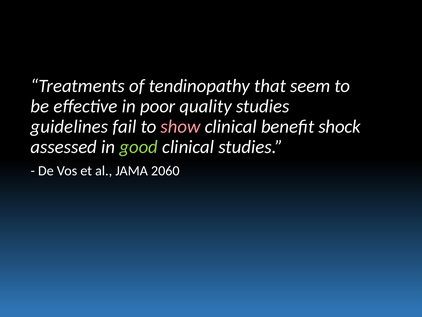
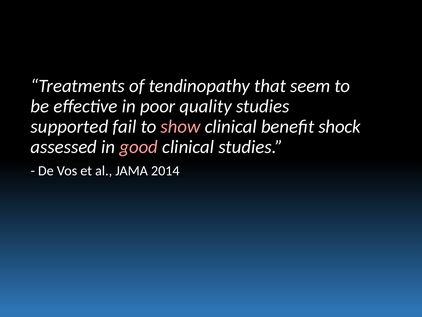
guidelines: guidelines -> supported (69, 127)
good colour: light green -> pink (139, 147)
2060: 2060 -> 2014 (165, 170)
